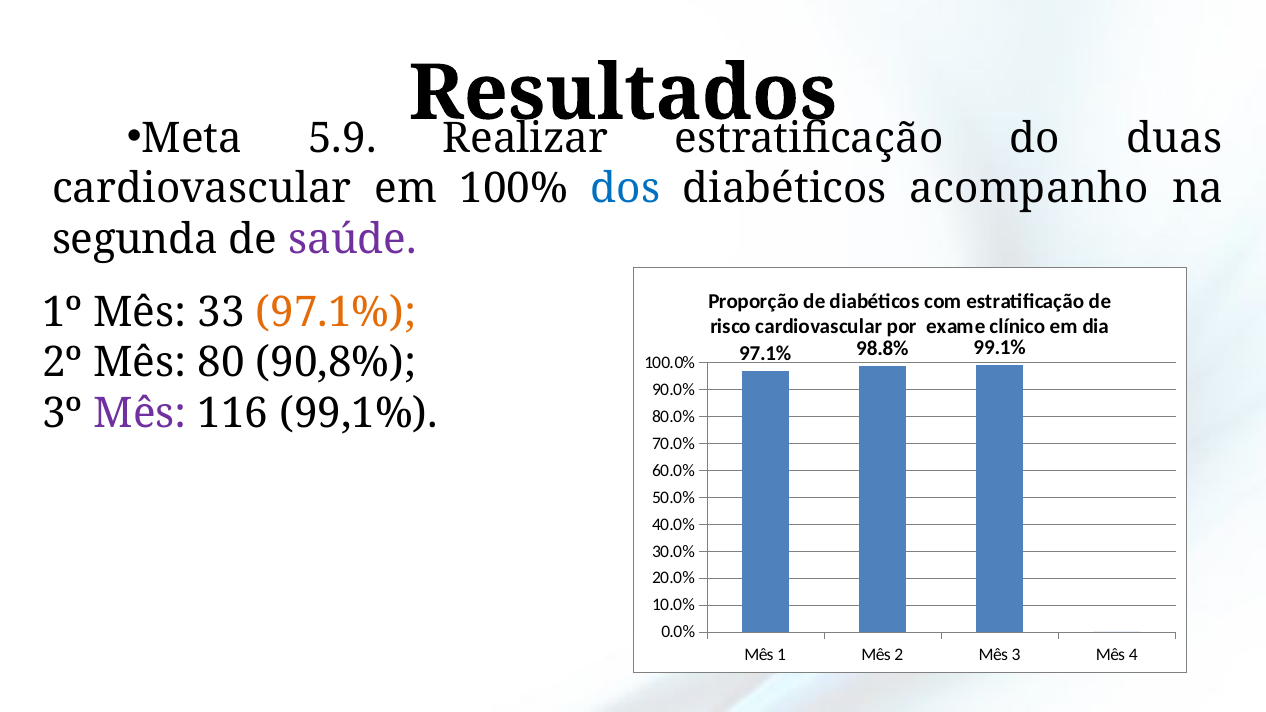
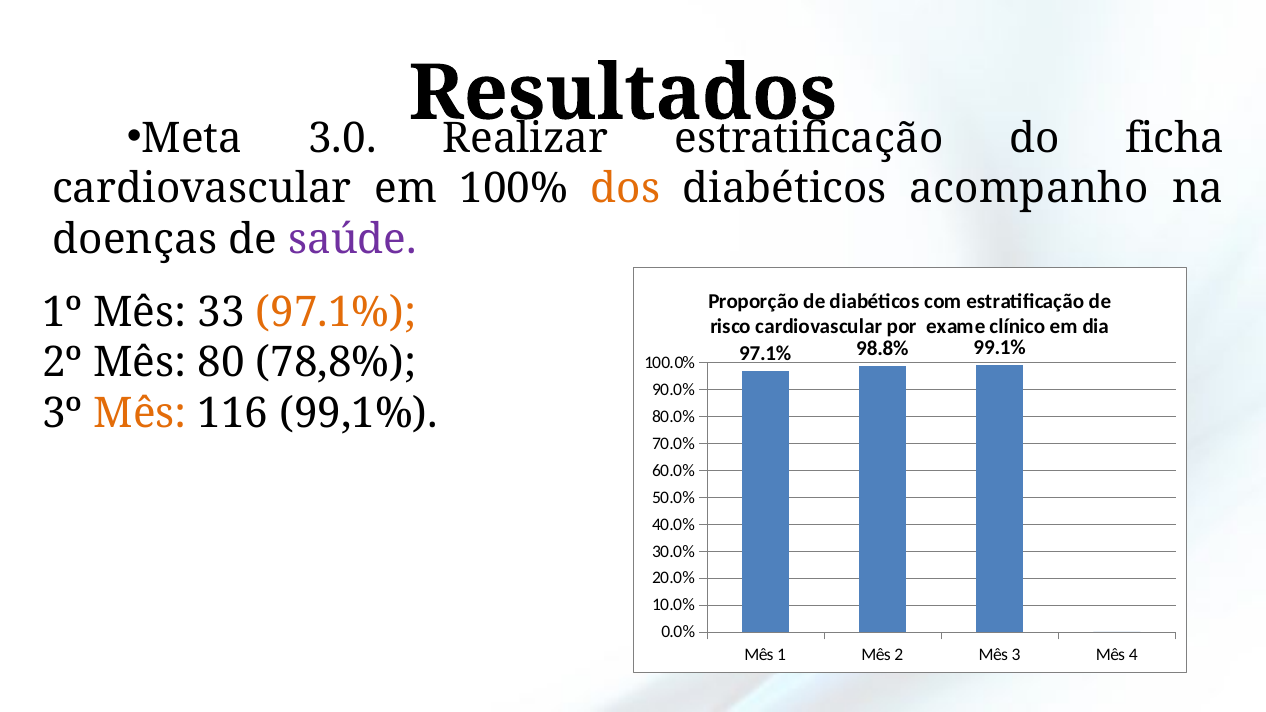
5.9: 5.9 -> 3.0 (343, 138)
duas: duas -> ficha (1175, 138)
dos colour: blue -> orange (625, 189)
segunda: segunda -> doenças (135, 240)
90,8%: 90,8% -> 78,8% (336, 363)
Mês colour: purple -> orange (140, 414)
